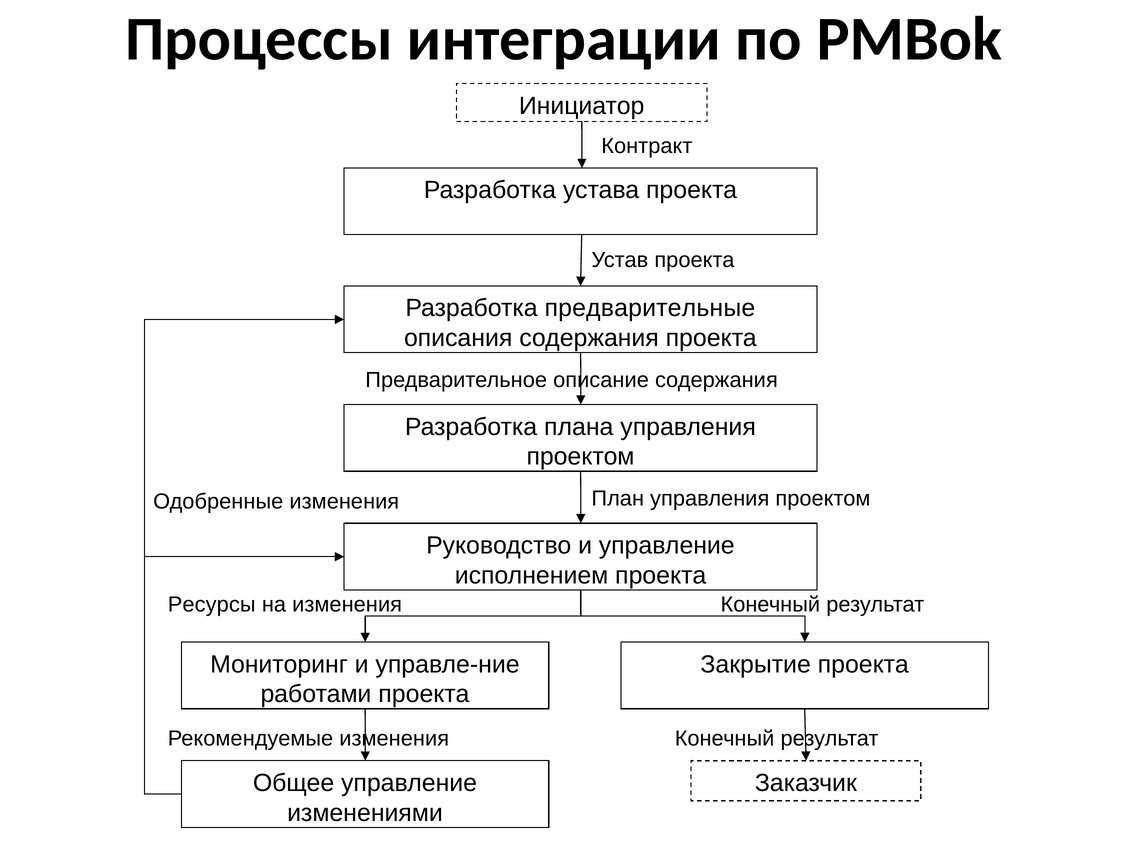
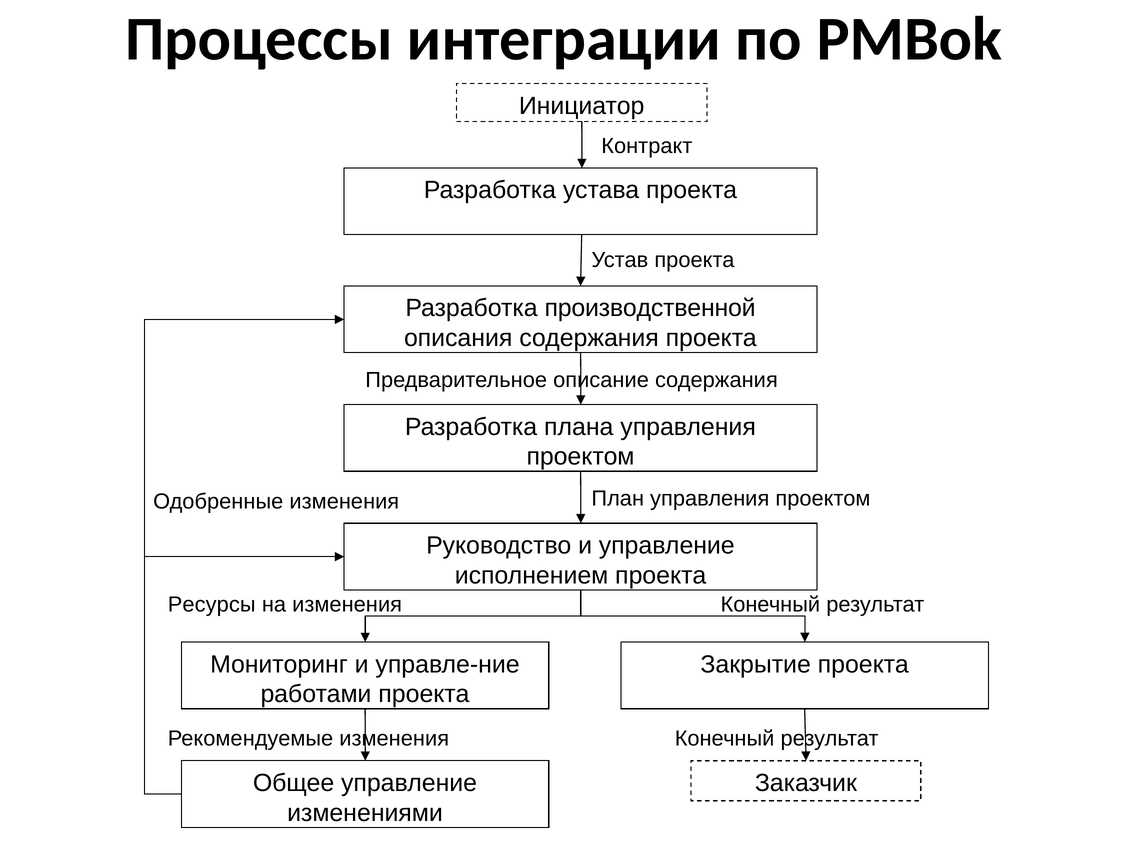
предварительные: предварительные -> производственной (650, 308)
